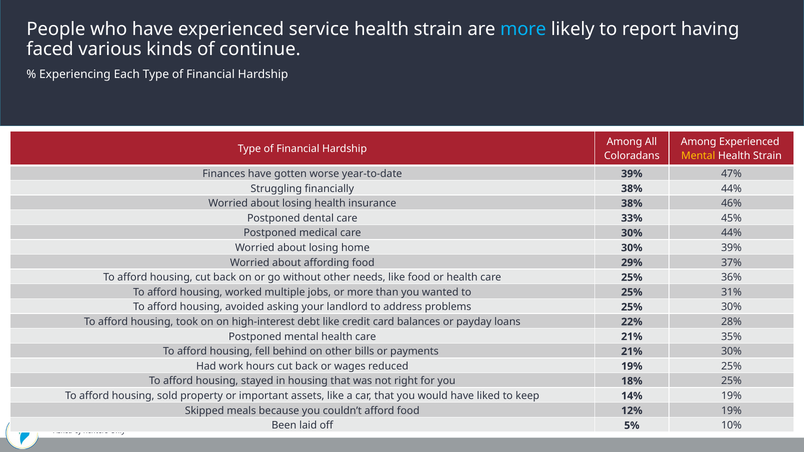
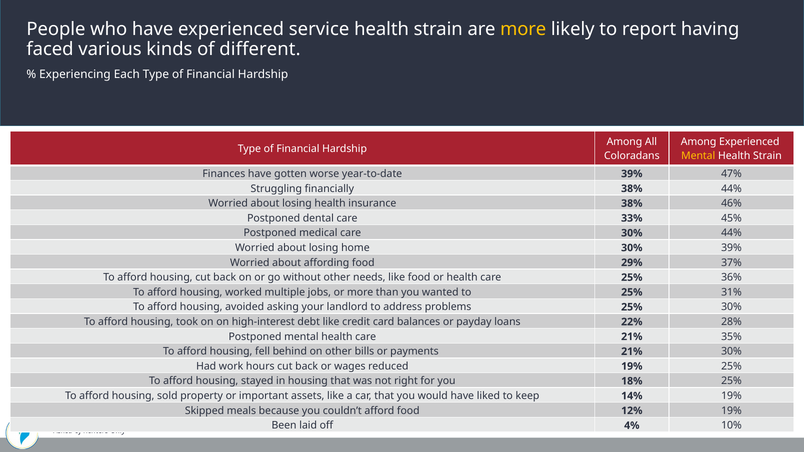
more colour: light blue -> yellow (523, 29)
continue: continue -> different (260, 49)
5%: 5% -> 4% (632, 426)
